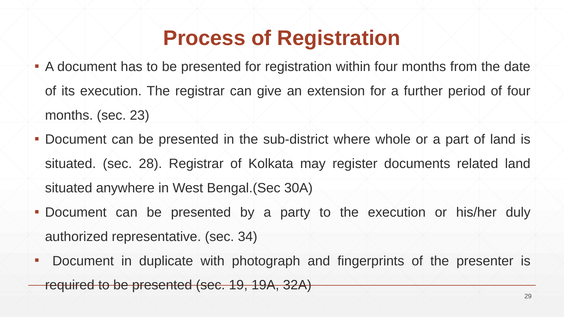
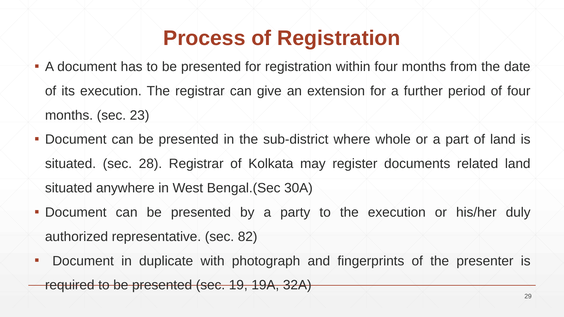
34: 34 -> 82 (248, 237)
